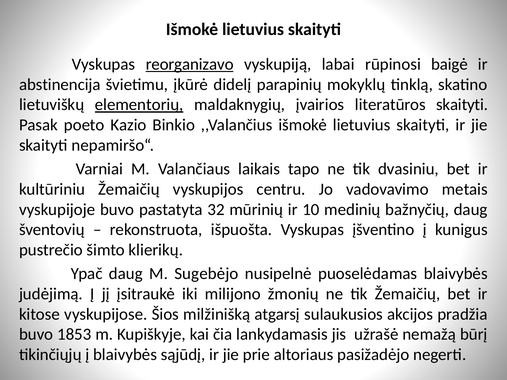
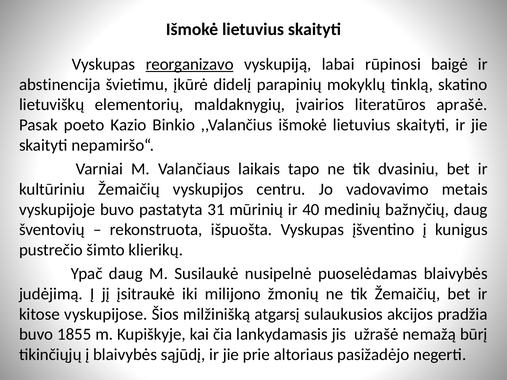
elementorių underline: present -> none (139, 105)
literatūros skaityti: skaityti -> aprašė (462, 105)
32: 32 -> 31 (216, 210)
10: 10 -> 40 (311, 210)
Sugebėjo: Sugebėjo -> Susilaukė (206, 274)
1853: 1853 -> 1855 (74, 335)
